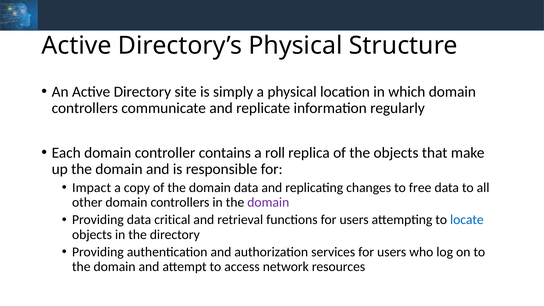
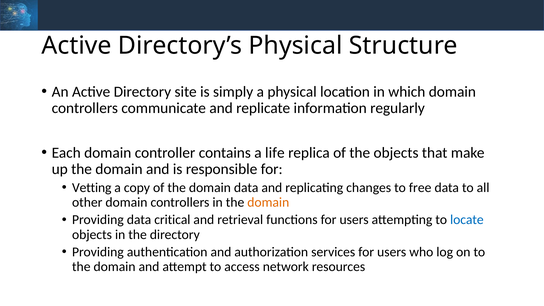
roll: roll -> life (275, 153)
Impact: Impact -> Vetting (92, 188)
domain colour: purple -> orange (268, 202)
